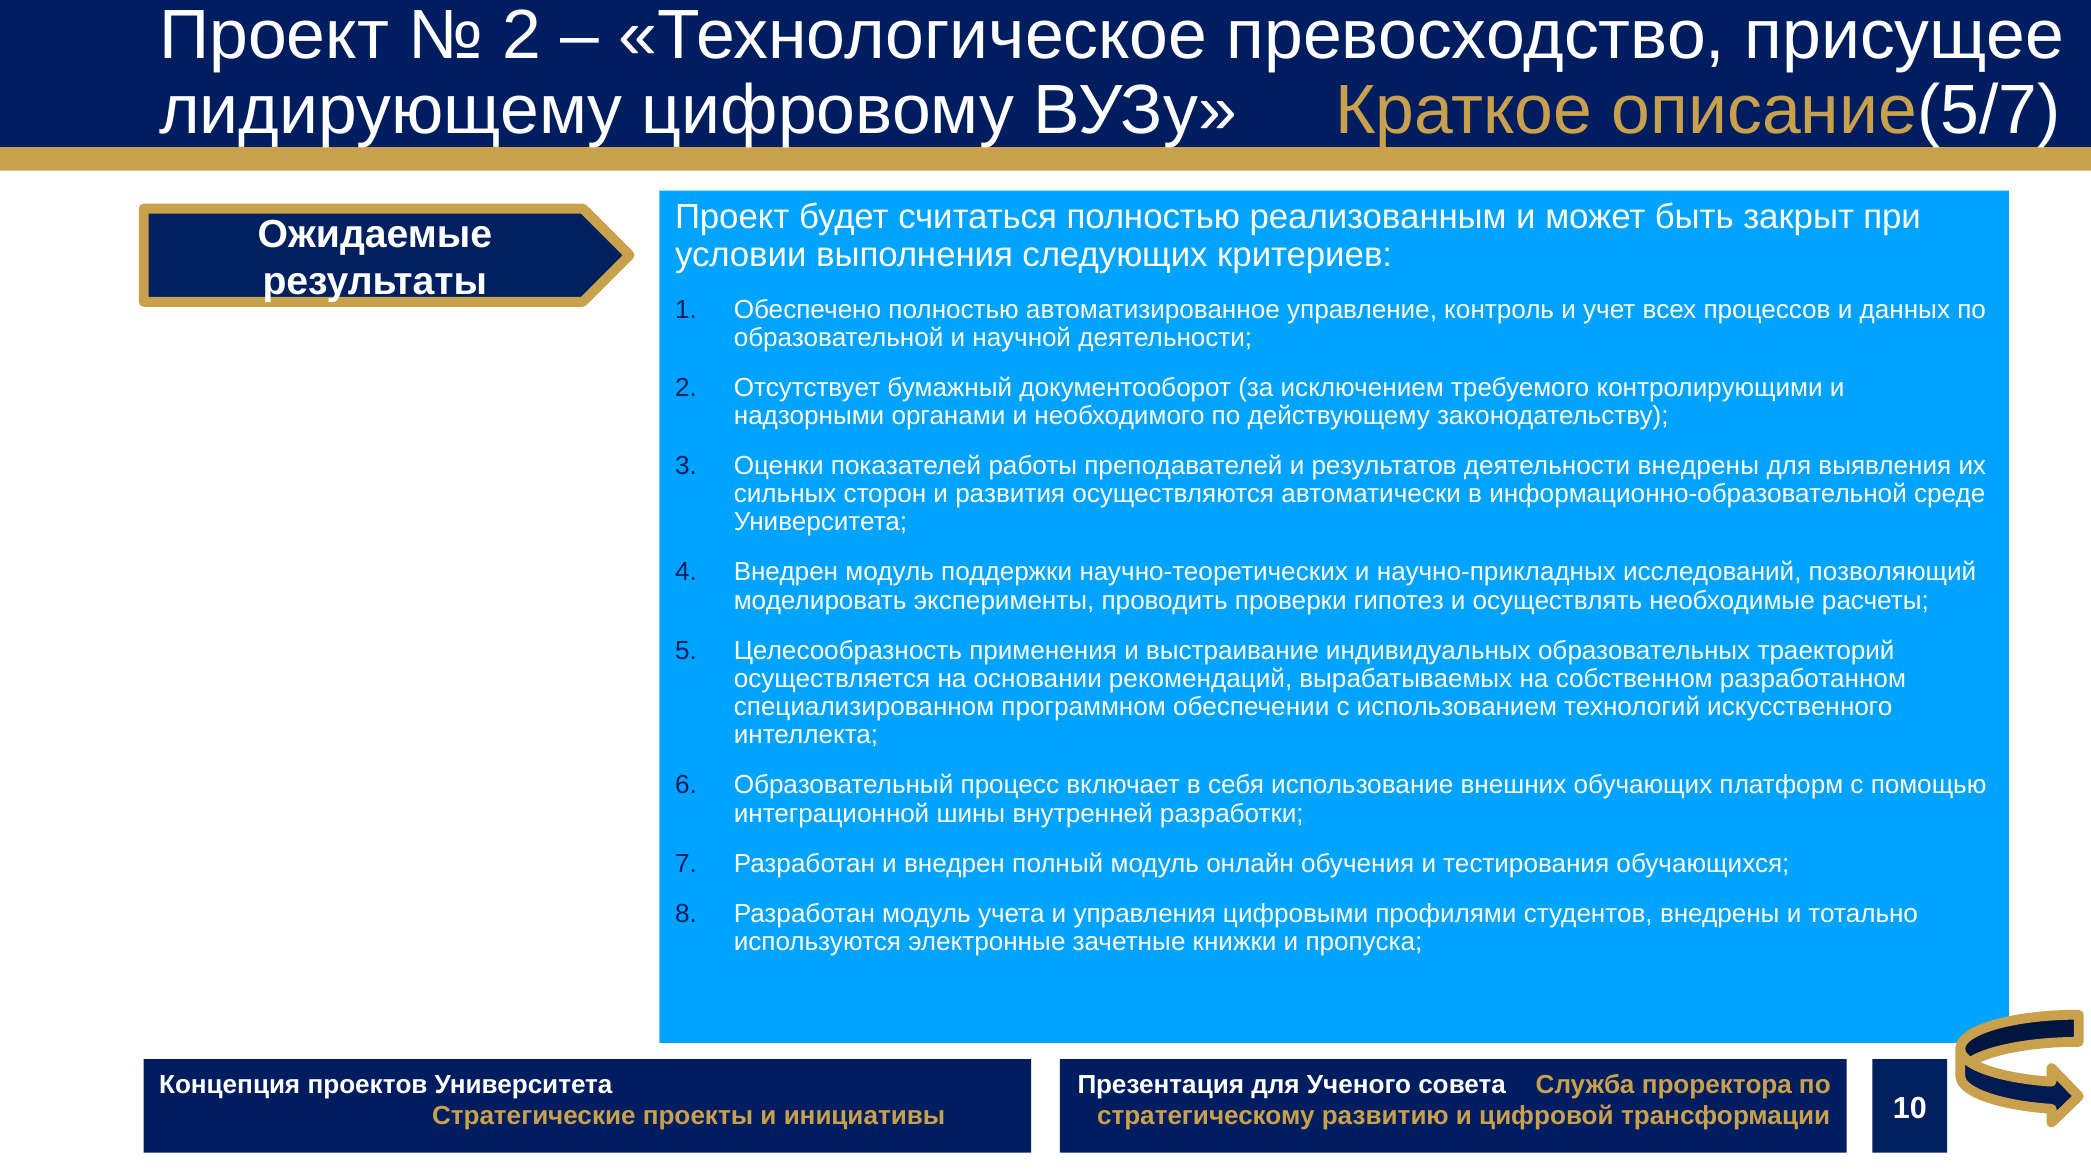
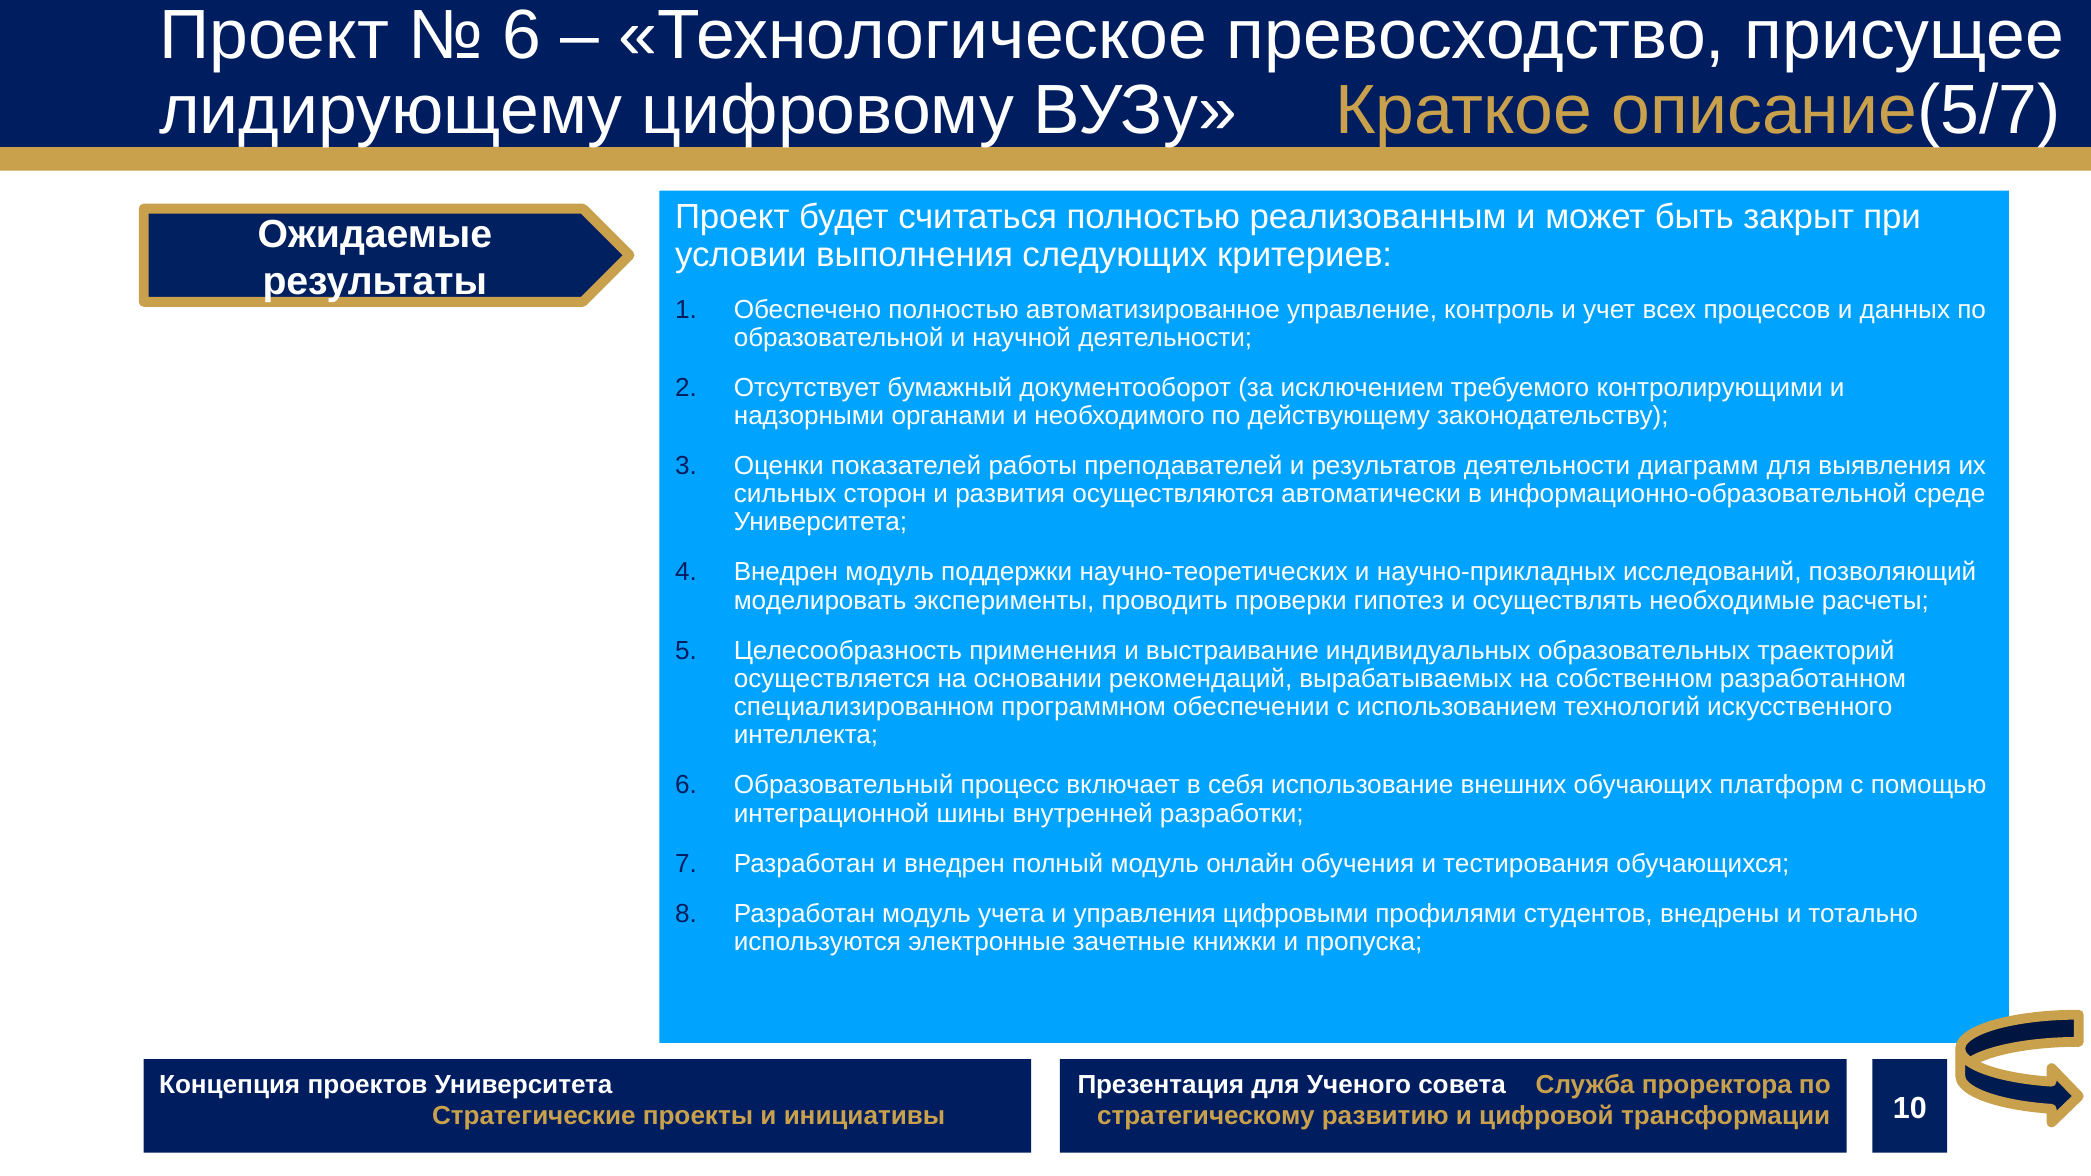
2: 2 -> 6 (522, 35)
деятельности внедрены: внедрены -> диаграмм (1698, 466)
